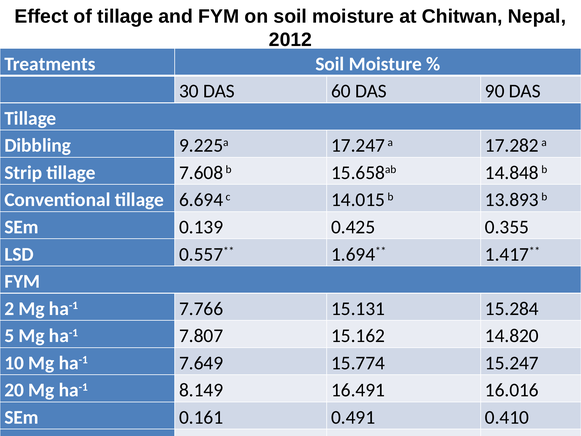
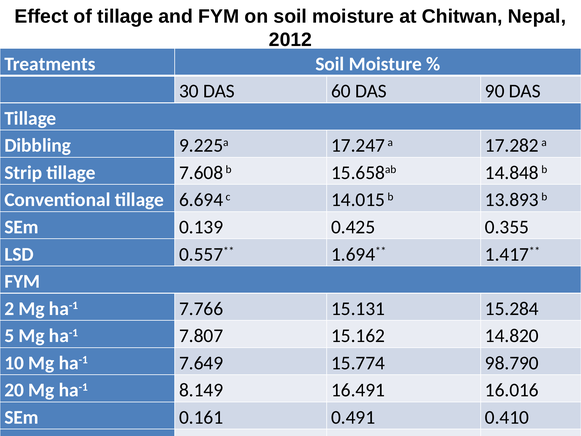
15.247: 15.247 -> 98.790 (512, 363)
